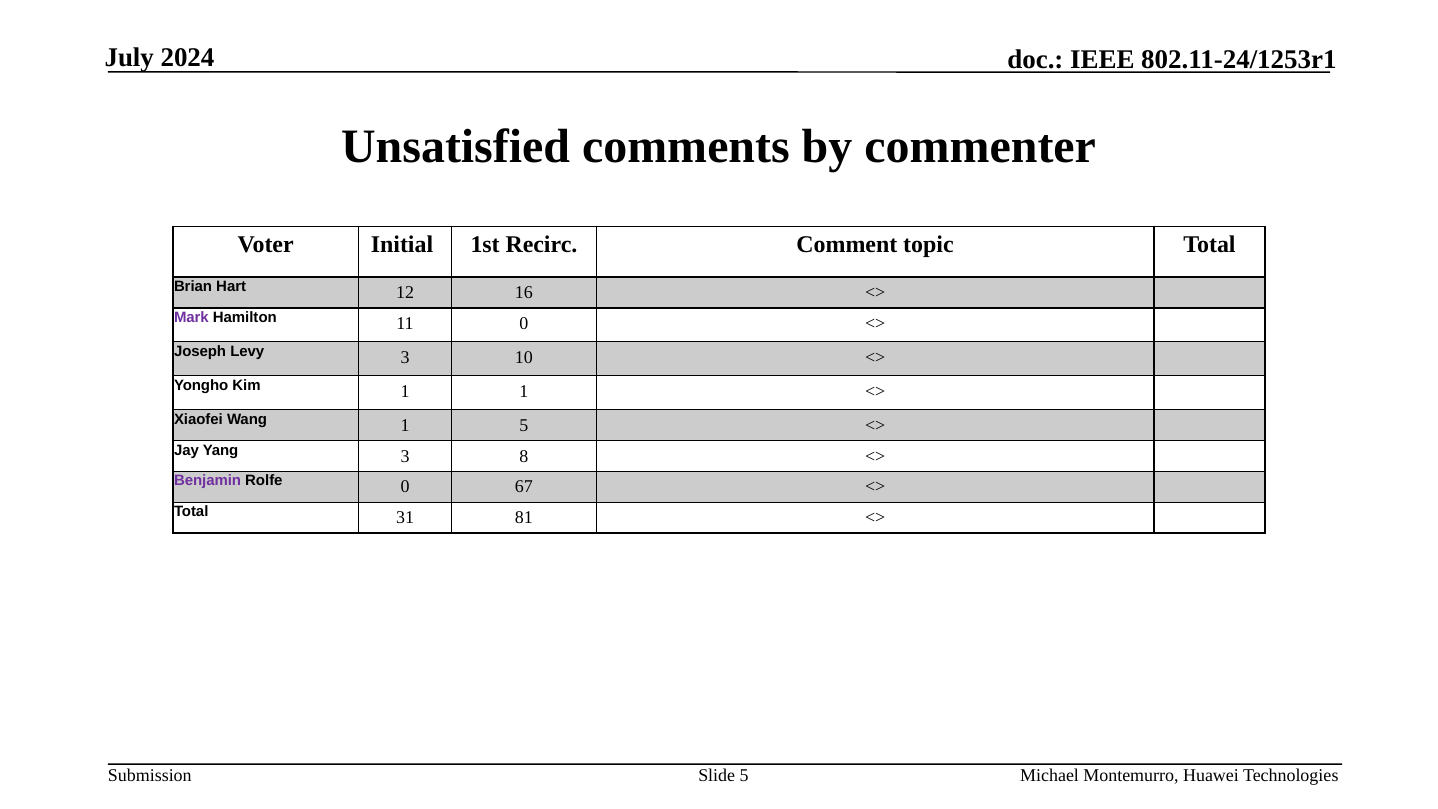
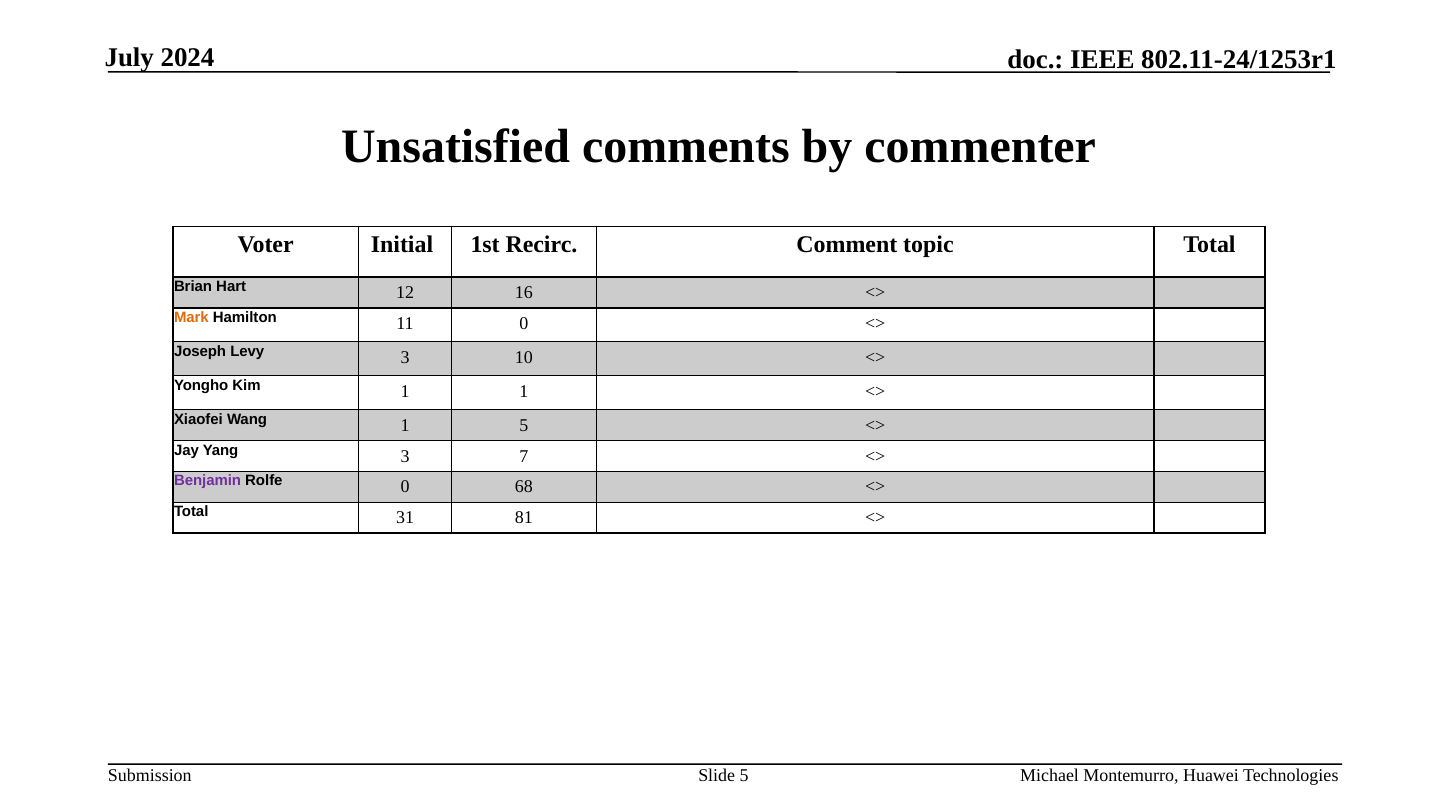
Mark colour: purple -> orange (191, 317)
8: 8 -> 7 (524, 456)
67: 67 -> 68 (524, 487)
